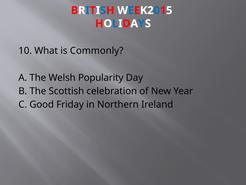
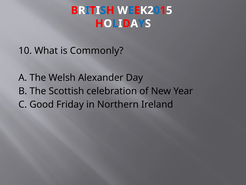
Popularity: Popularity -> Alexander (101, 77)
